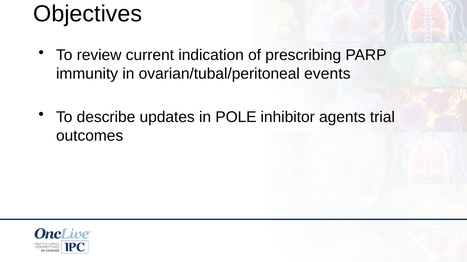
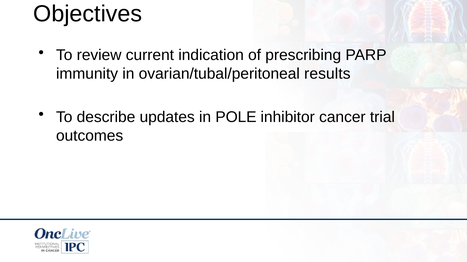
events: events -> results (327, 74)
agents: agents -> cancer (342, 117)
